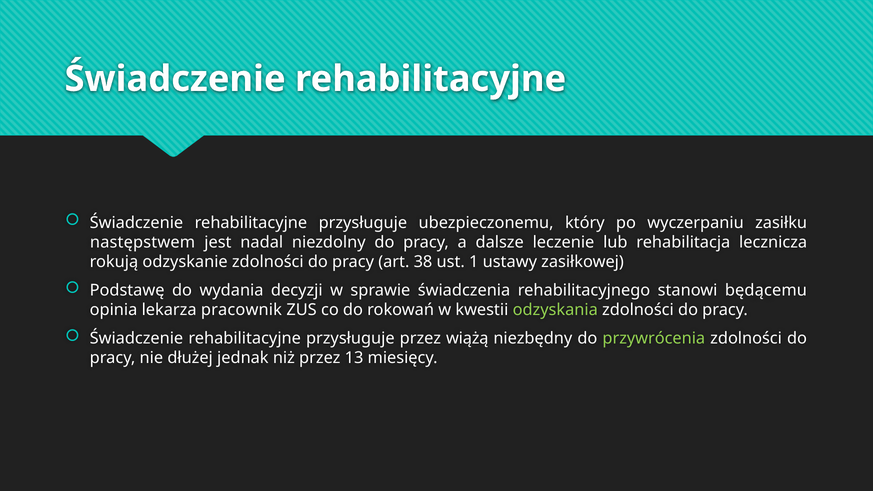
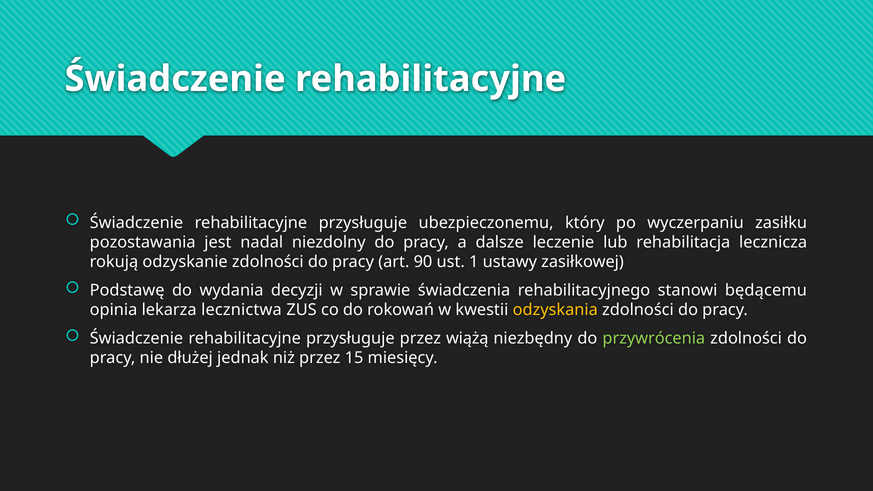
następstwem: następstwem -> pozostawania (143, 242)
38: 38 -> 90 (423, 262)
pracownik: pracownik -> lecznictwa (241, 310)
odzyskania colour: light green -> yellow (555, 310)
13: 13 -> 15 (354, 358)
